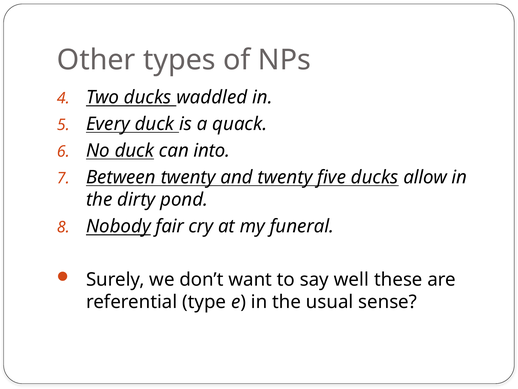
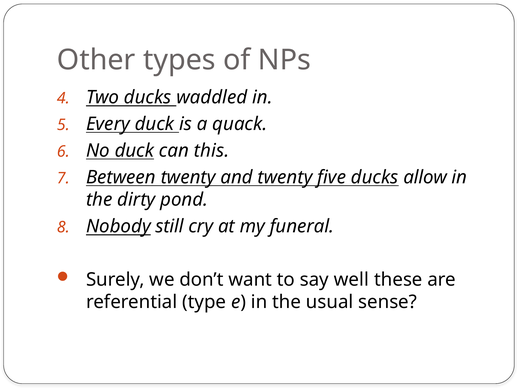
into: into -> this (212, 150)
fair: fair -> still (170, 226)
